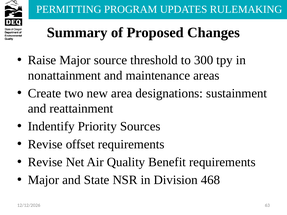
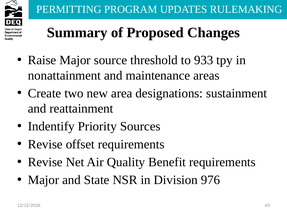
300: 300 -> 933 (204, 60)
468: 468 -> 976 (210, 180)
